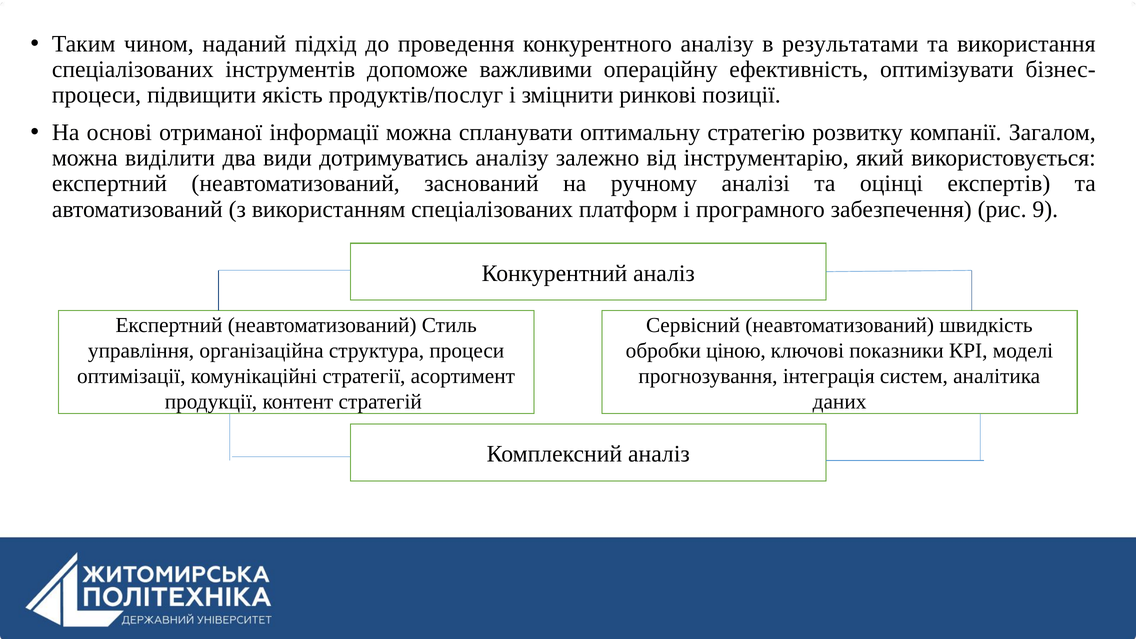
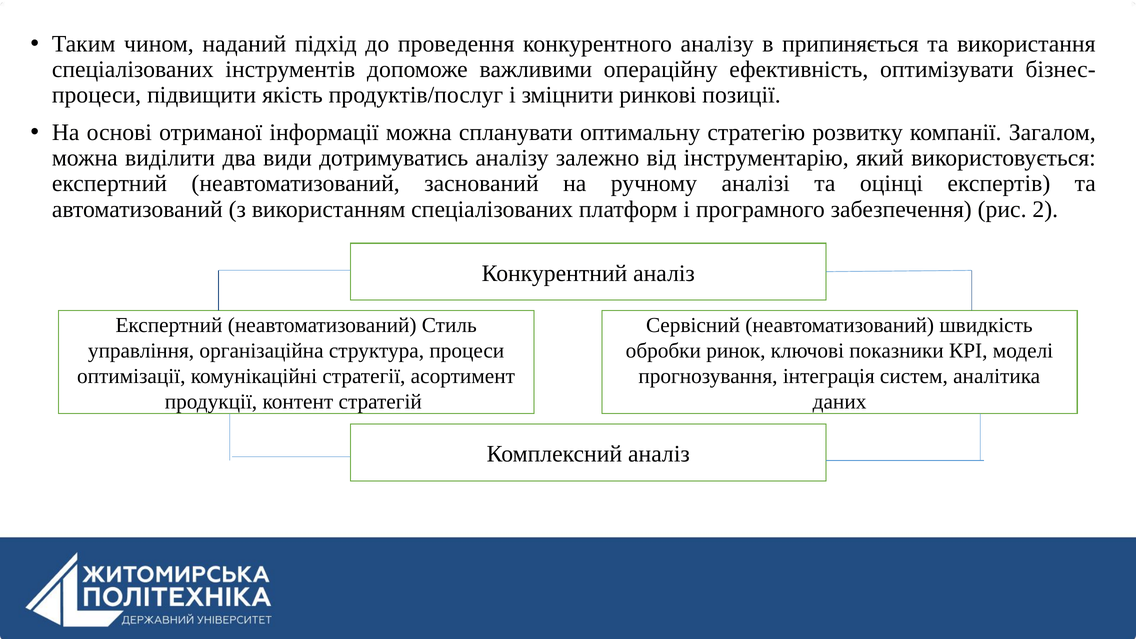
результатами: результатами -> припиняється (850, 44)
9: 9 -> 2 (1045, 209)
ціною: ціною -> ринок (736, 351)
